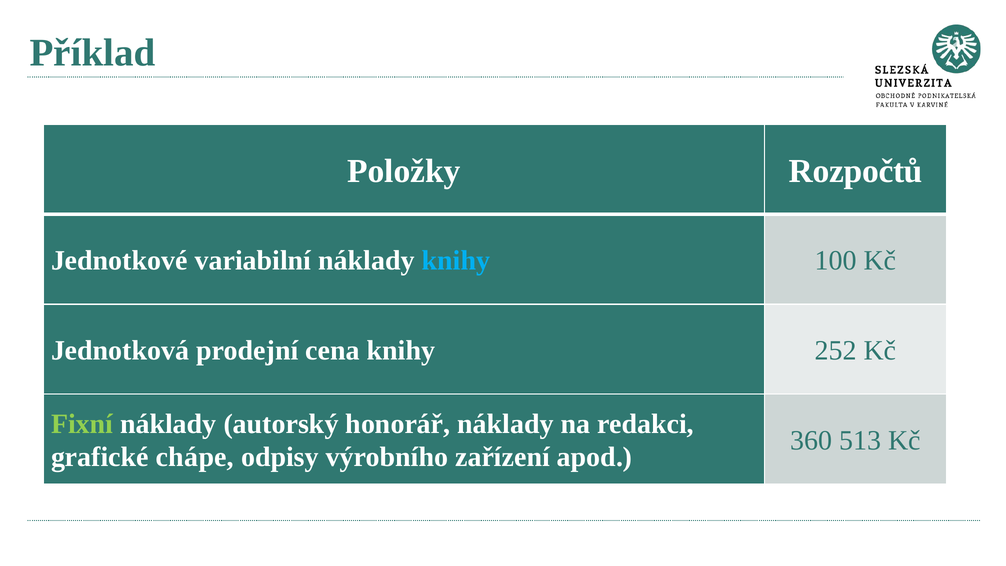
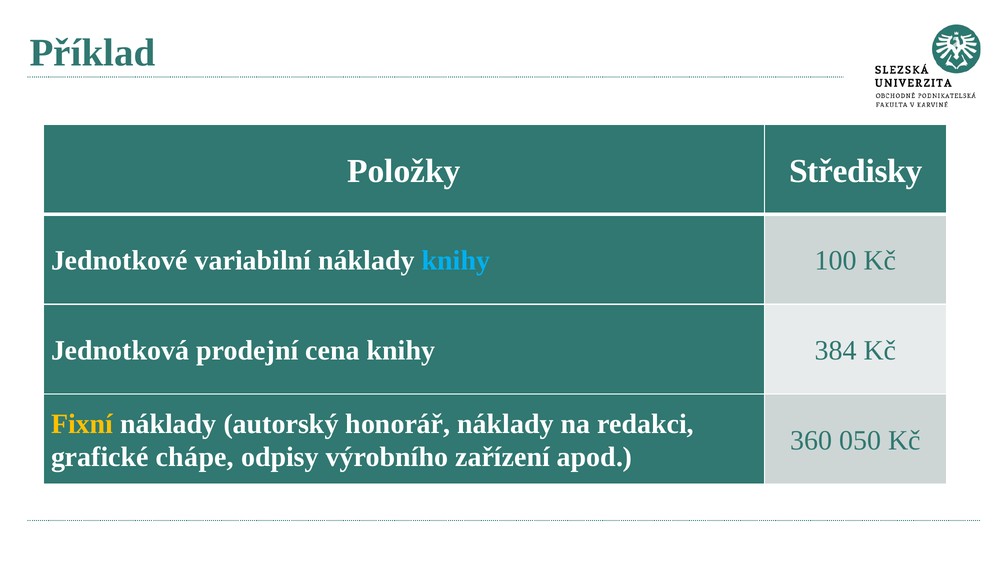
Rozpočtů: Rozpočtů -> Středisky (856, 171)
252: 252 -> 384 (836, 350)
Fixní colour: light green -> yellow (82, 424)
513: 513 -> 050 (860, 440)
